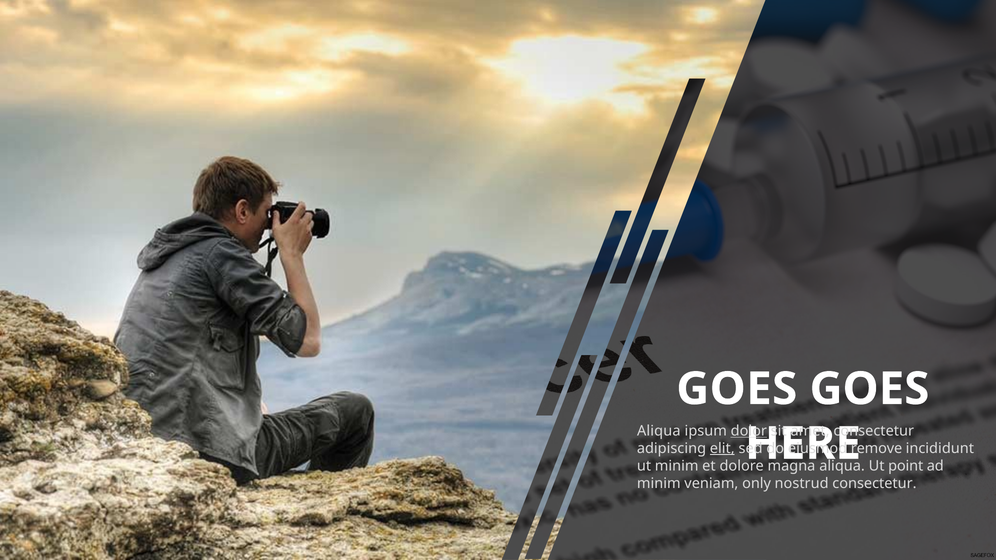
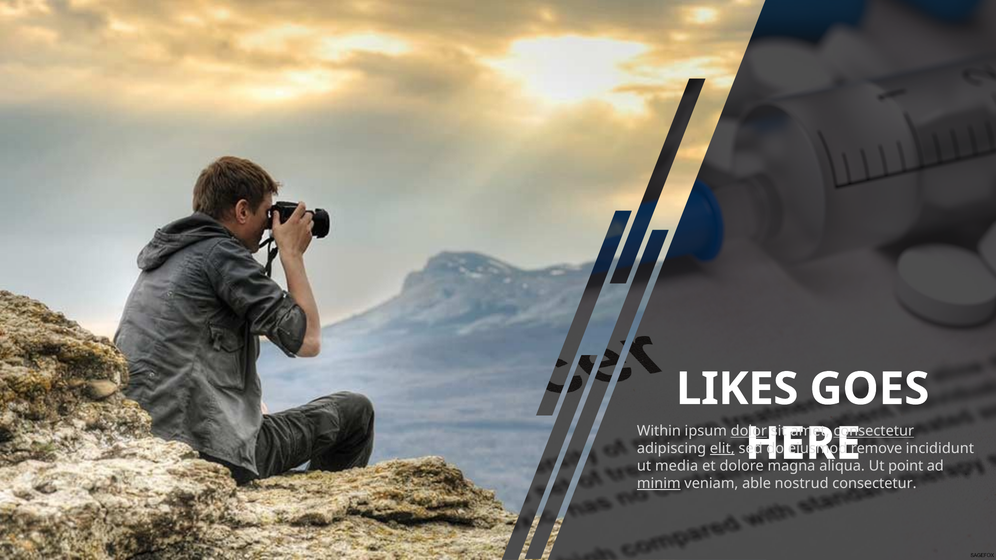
GOES: GOES -> LIKES (737, 389)
Aliqua: Aliqua -> Within (659, 431)
consectetur underline: none -> present (874, 431)
ut minim: minim -> media (677, 466)
minim underline: none -> present (659, 483)
only: only -> able (757, 483)
